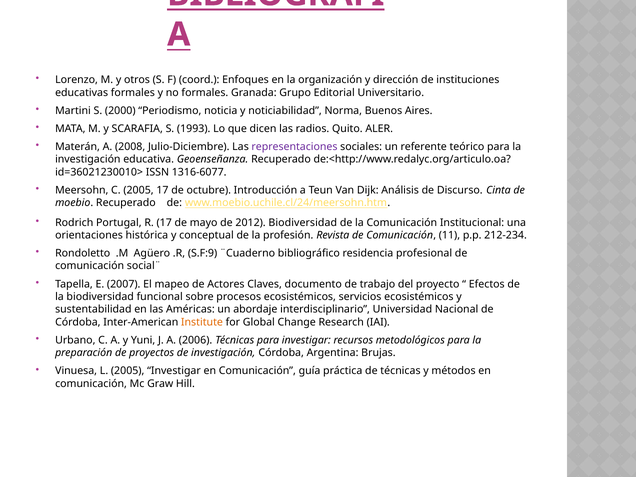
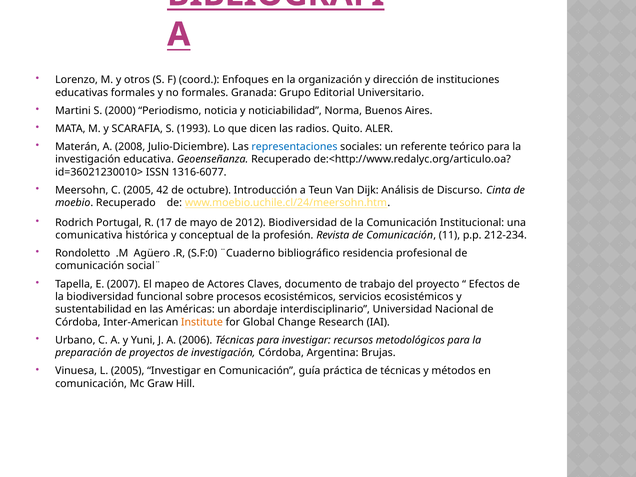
representaciones colour: purple -> blue (294, 147)
2005 17: 17 -> 42 (162, 190)
orientaciones: orientaciones -> comunicativa (89, 235)
S.F:9: S.F:9 -> S.F:0 (203, 253)
